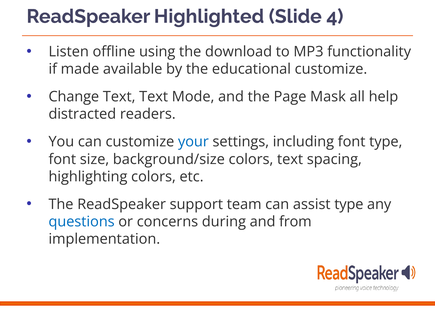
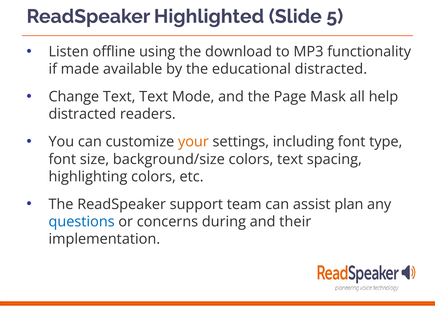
4: 4 -> 5 (335, 16)
educational customize: customize -> distracted (331, 69)
your colour: blue -> orange (193, 141)
assist type: type -> plan (349, 204)
from: from -> their (295, 221)
